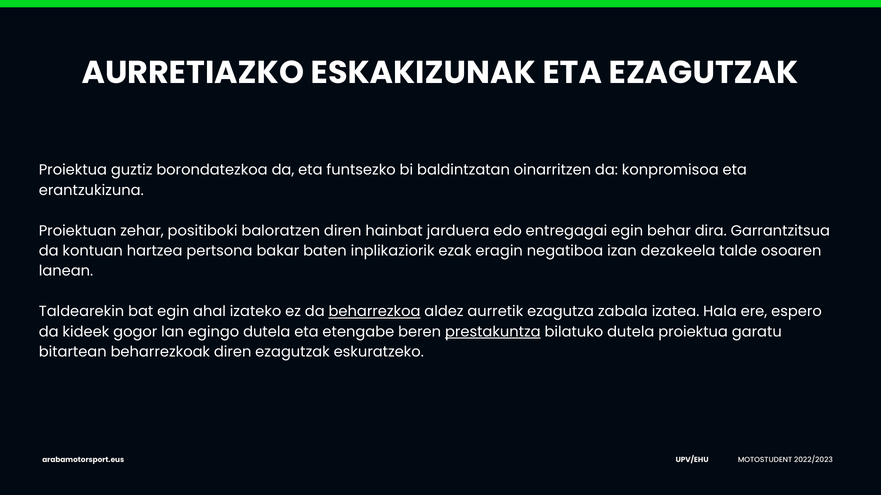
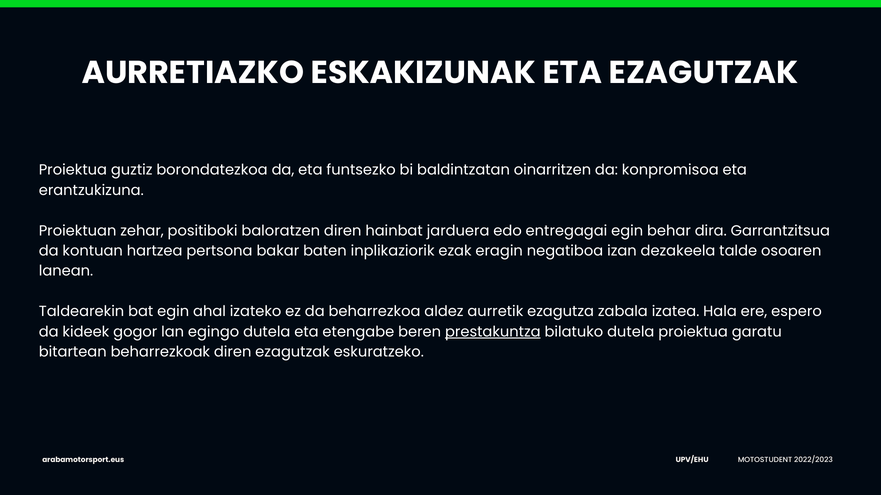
beharrezkoa underline: present -> none (375, 312)
